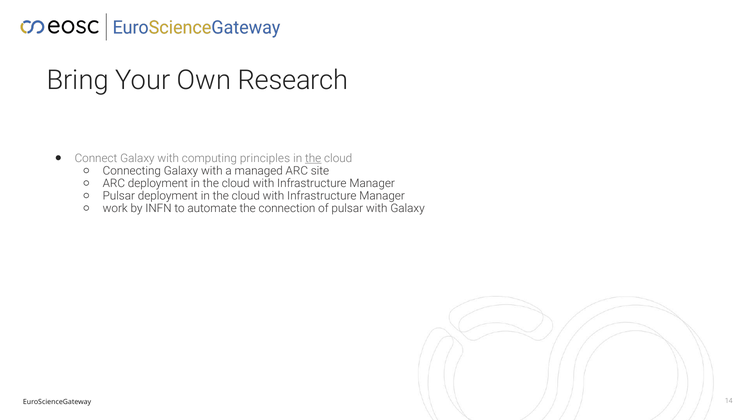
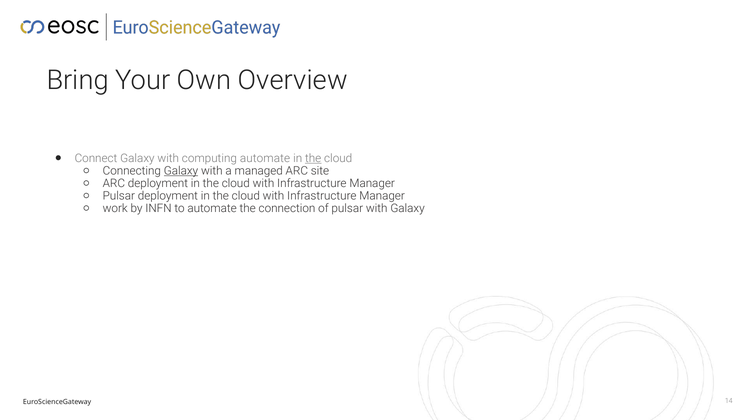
Research: Research -> Overview (293, 80)
computing principles: principles -> automate (265, 159)
Galaxy underline: none -> present (181, 171)
